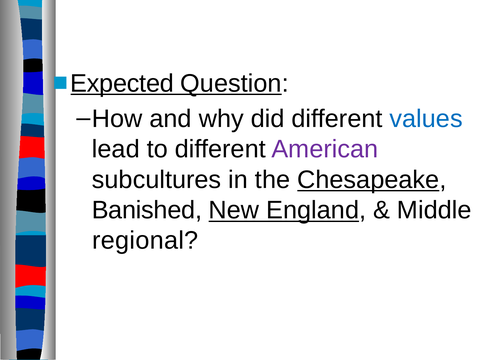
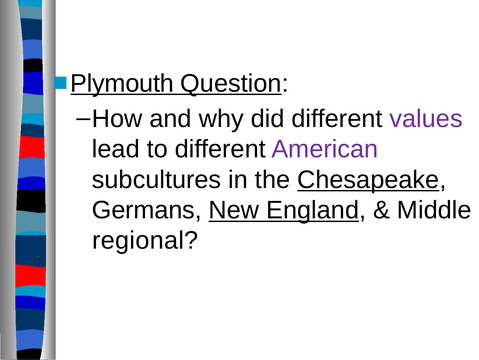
Expected: Expected -> Plymouth (122, 83)
values colour: blue -> purple (426, 119)
Banished: Banished -> Germans (147, 210)
